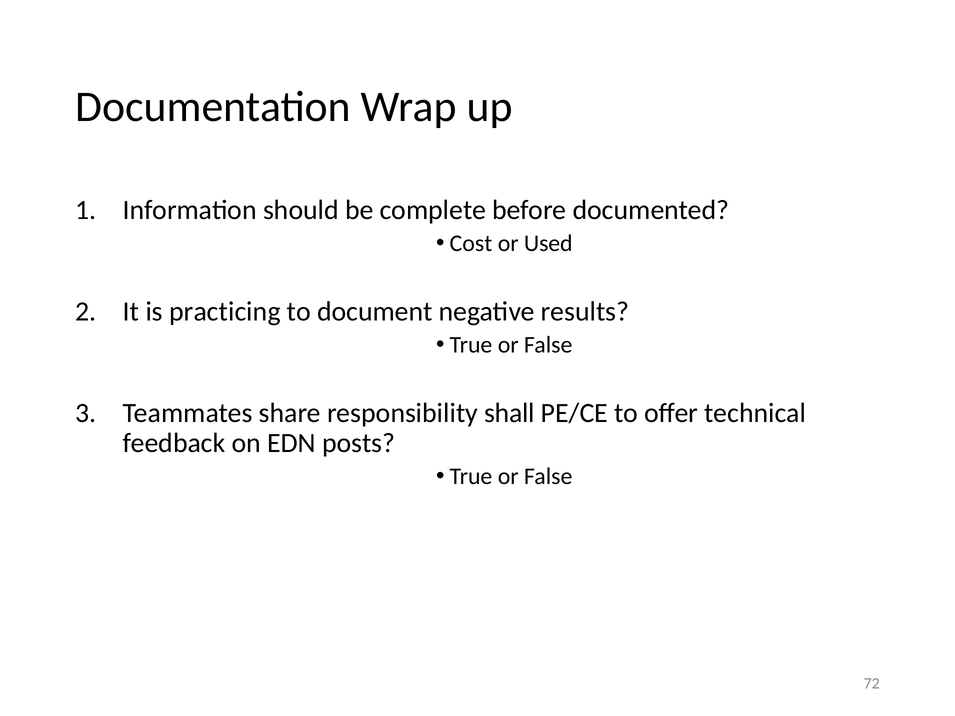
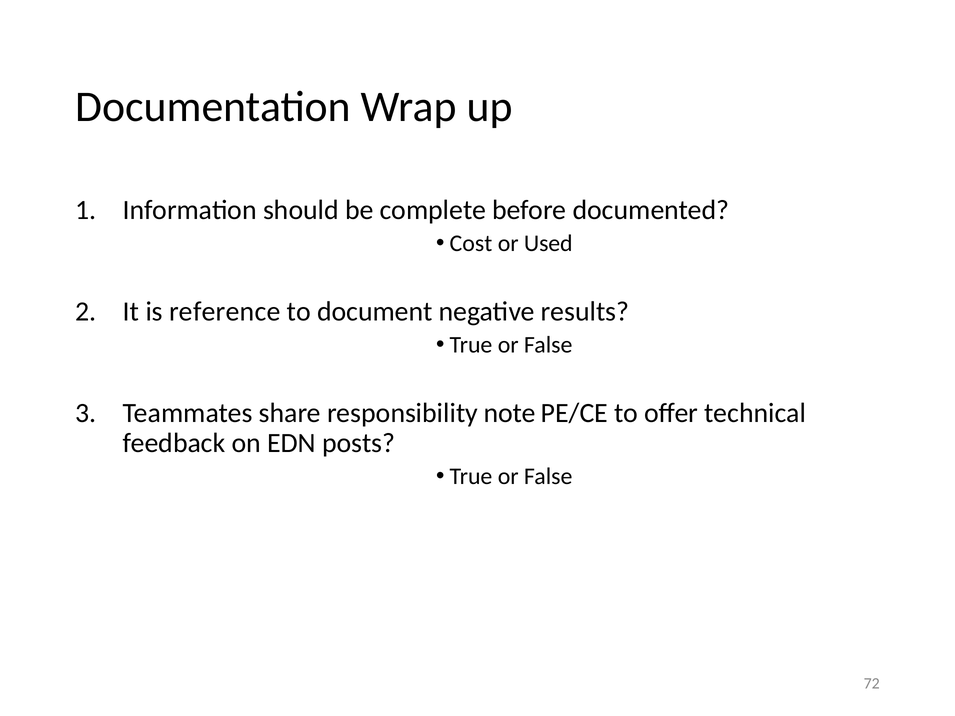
practicing: practicing -> reference (225, 312)
shall: shall -> note (510, 413)
